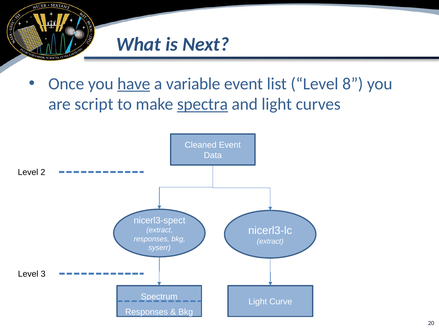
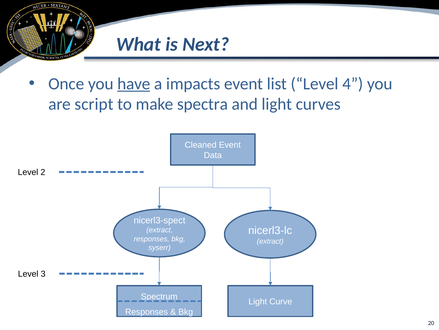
variable: variable -> impacts (193, 84)
8: 8 -> 4 (353, 84)
spectra underline: present -> none (202, 104)
